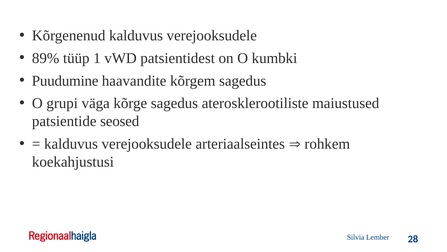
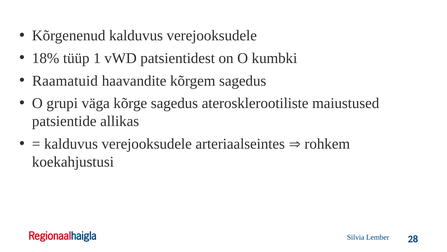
89%: 89% -> 18% (46, 58)
Puudumine: Puudumine -> Raamatuid (65, 81)
seosed: seosed -> allikas (120, 121)
